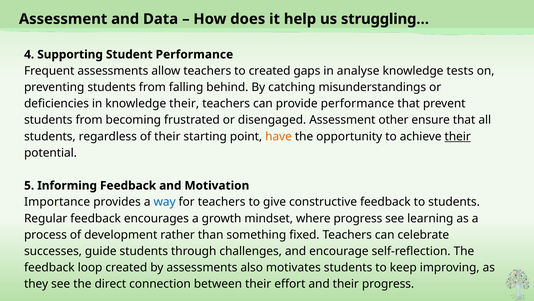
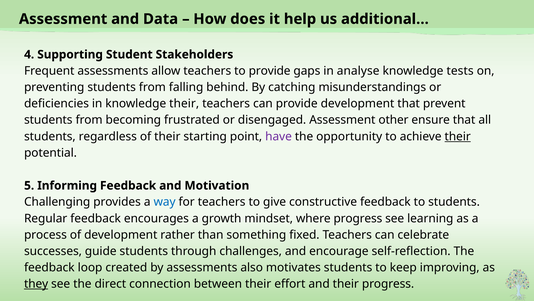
struggling…: struggling… -> additional… (385, 19)
Student Performance: Performance -> Stakeholders (194, 54)
to created: created -> provide (270, 71)
provide performance: performance -> development (357, 103)
have colour: orange -> purple (279, 136)
Importance: Importance -> Challenging (57, 202)
they underline: none -> present (36, 283)
